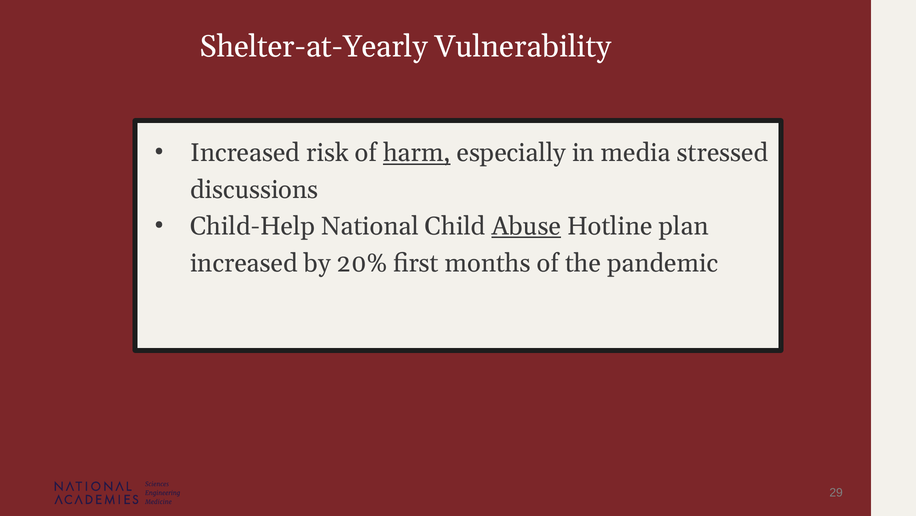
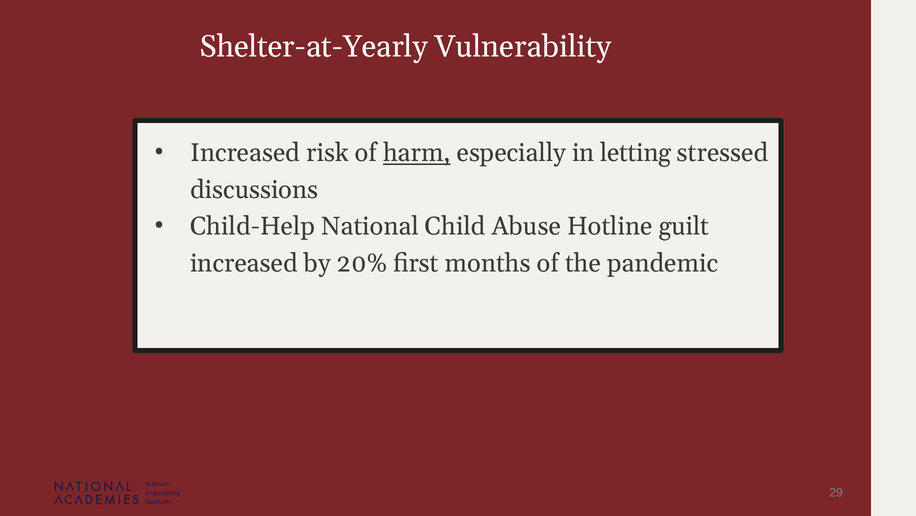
media: media -> letting (636, 153)
Abuse underline: present -> none (526, 226)
plan: plan -> guilt (684, 226)
